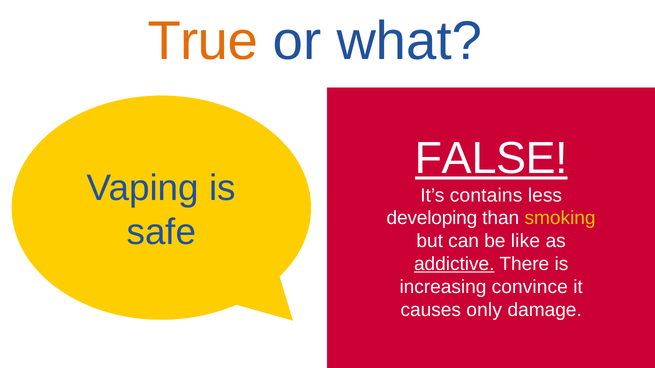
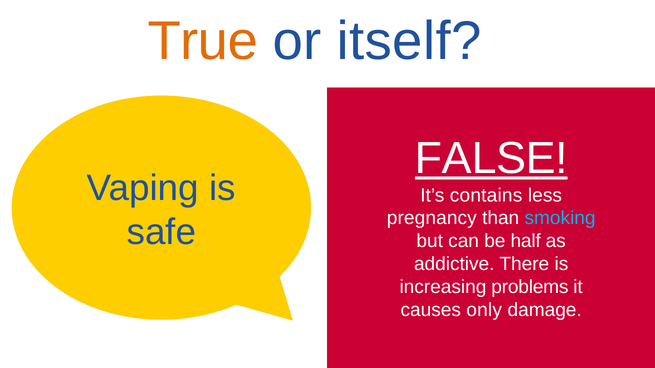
what: what -> itself (409, 41)
developing: developing -> pregnancy (432, 218)
smoking colour: yellow -> light blue (560, 218)
like: like -> half (526, 241)
addictive underline: present -> none (454, 264)
convince: convince -> problems (530, 287)
